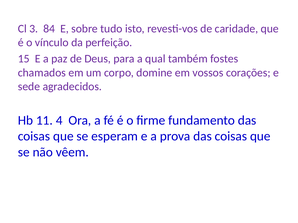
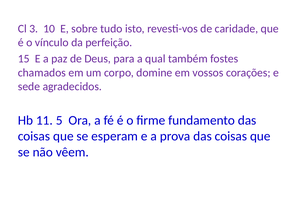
84: 84 -> 10 (49, 29)
4: 4 -> 5 (59, 121)
